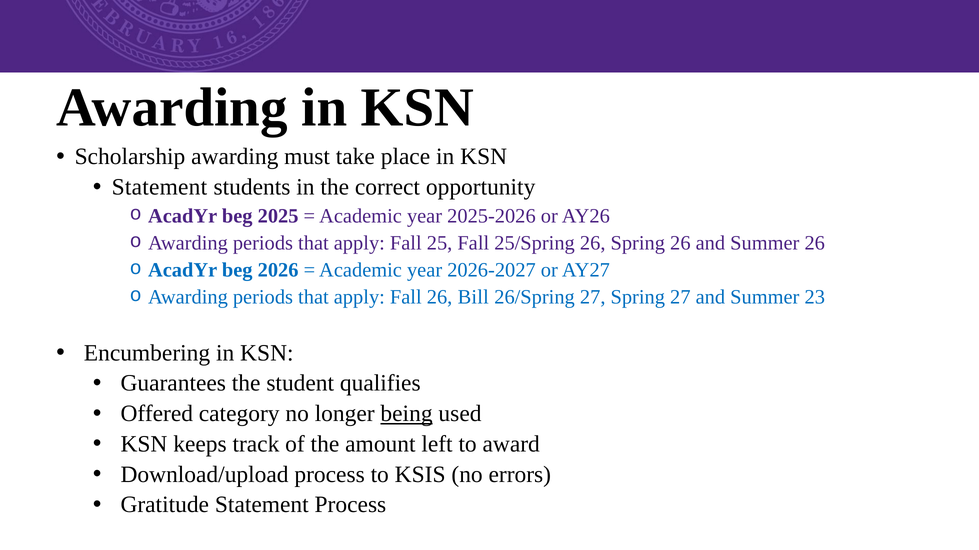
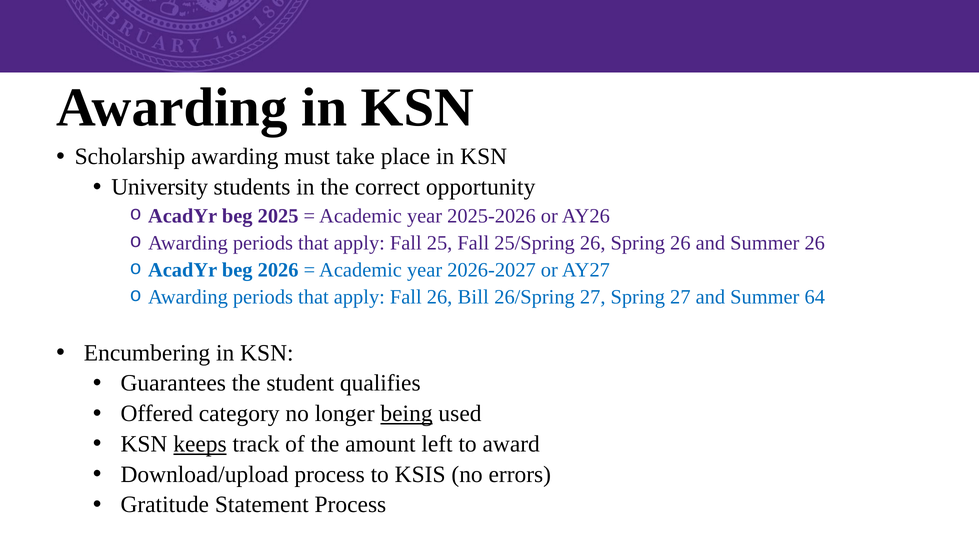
Statement: Statement -> University (160, 187)
23: 23 -> 64 (815, 297)
keeps underline: none -> present (200, 445)
